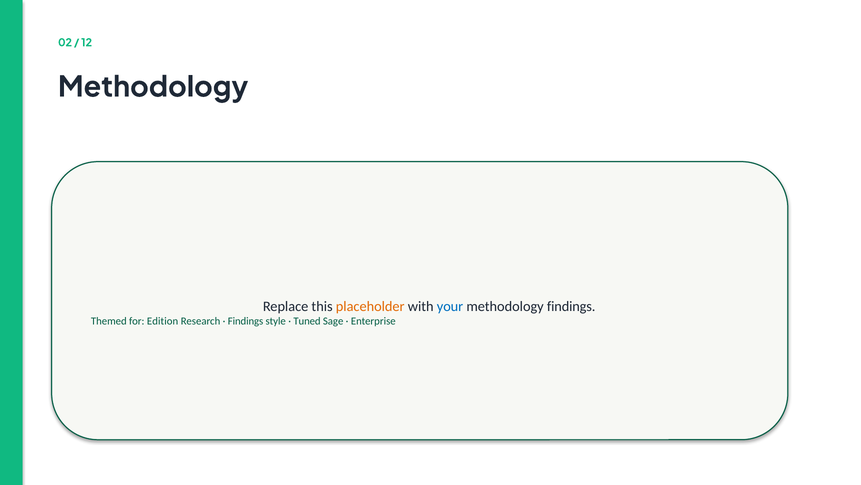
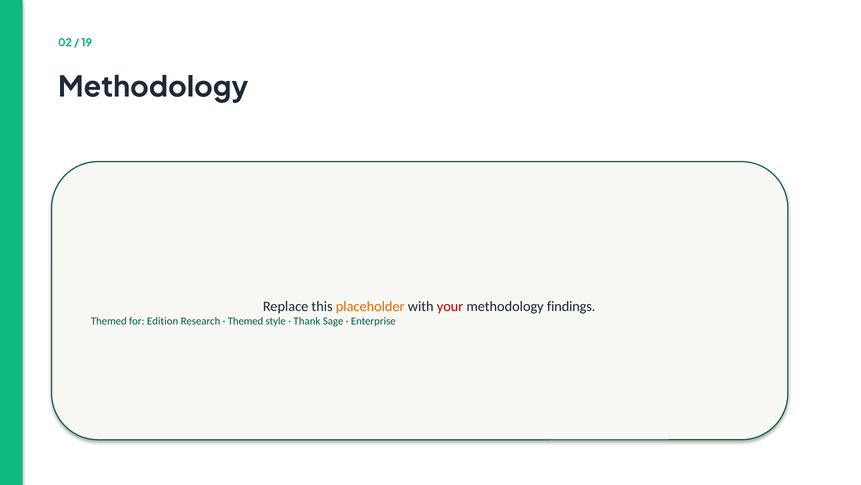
12: 12 -> 19 (87, 43)
your colour: blue -> red (450, 306)
Findings: Findings -> Themed (246, 321)
Tuned: Tuned -> Thank (307, 321)
